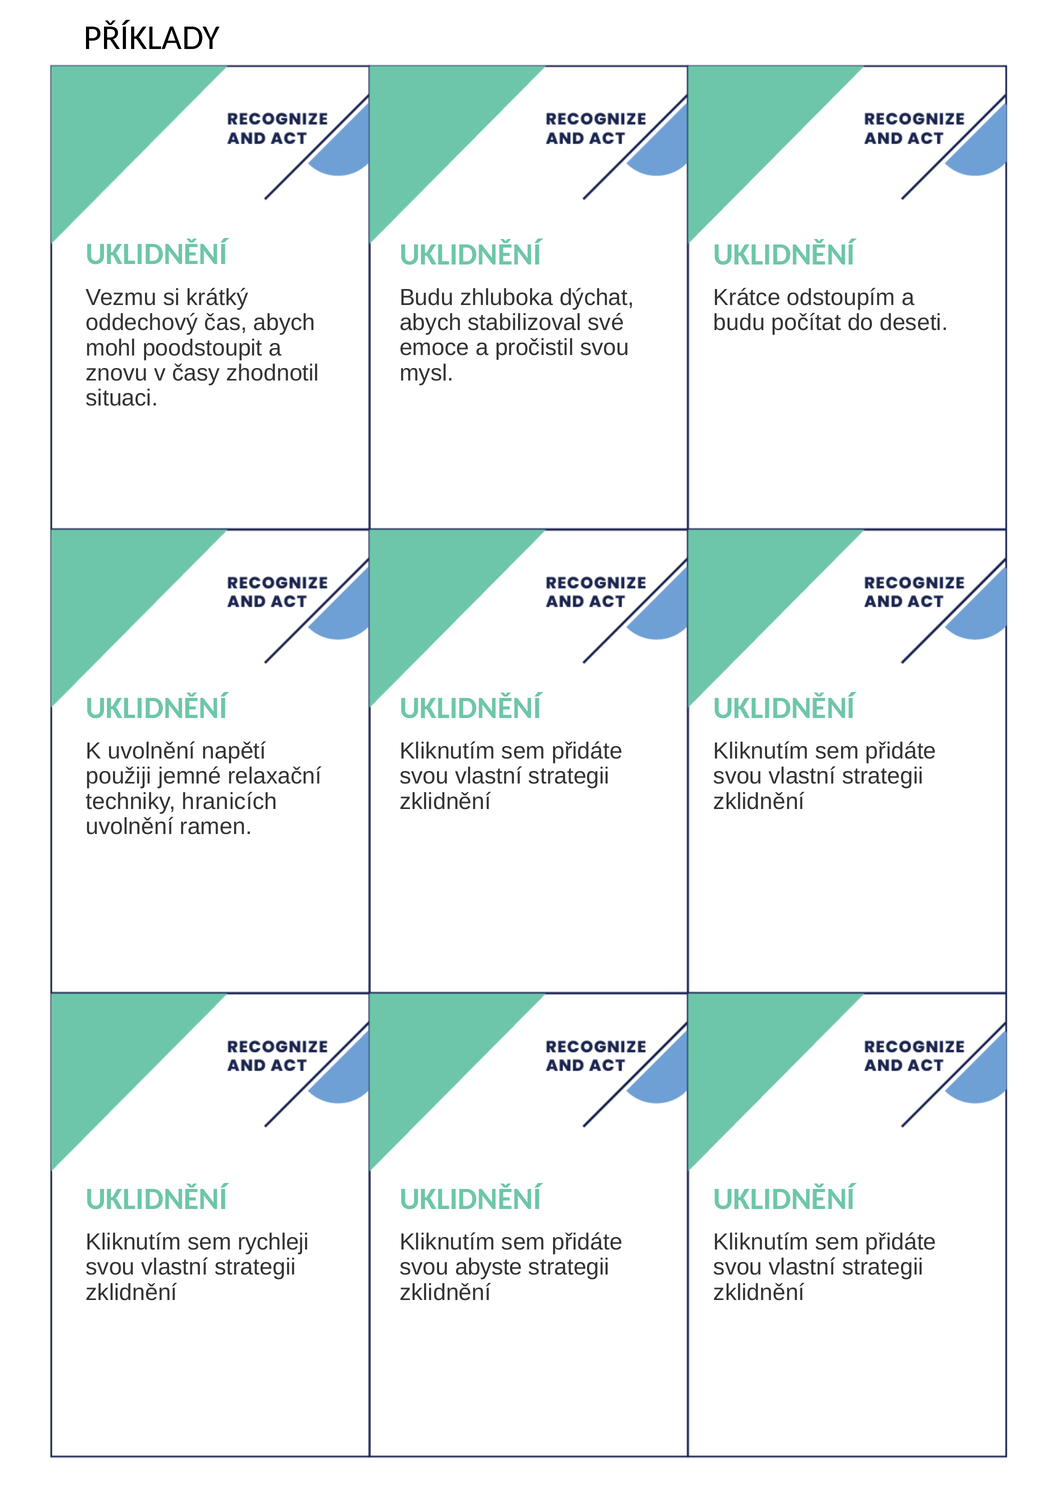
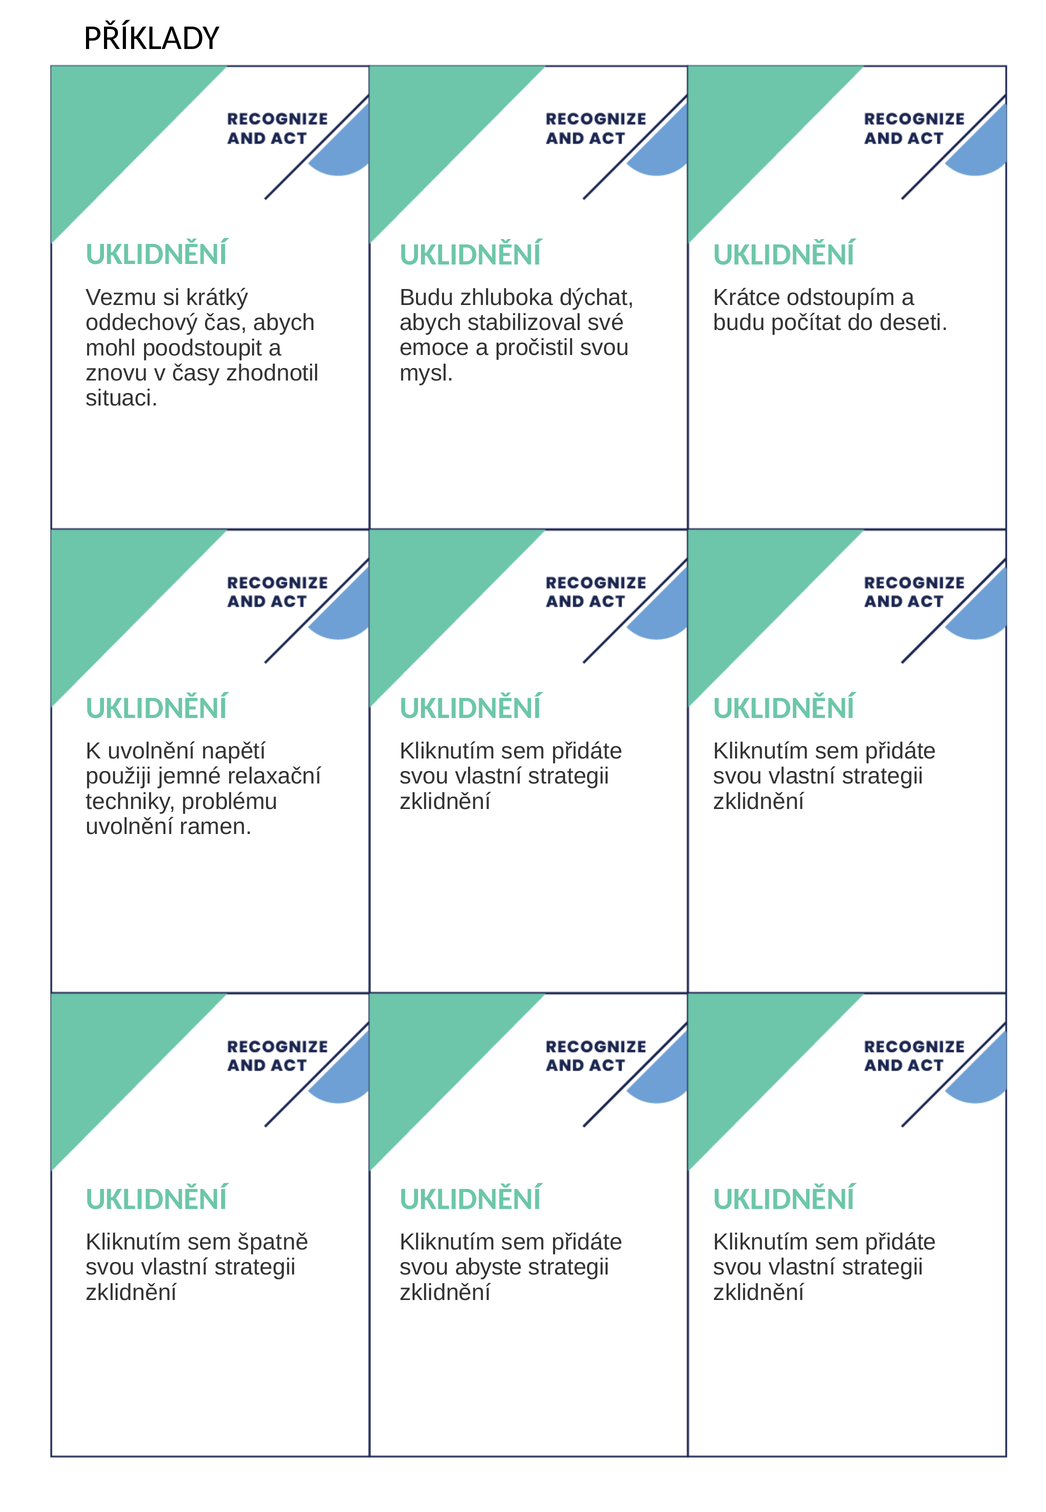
hranicích: hranicích -> problému (230, 801)
rychleji: rychleji -> špatně (273, 1241)
